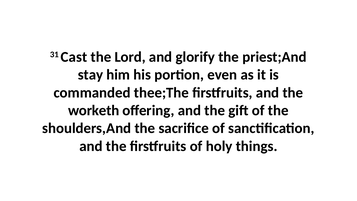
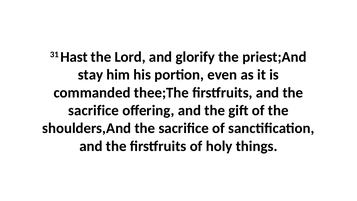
Cast: Cast -> Hast (74, 57)
worketh: worketh -> sacrifice (94, 110)
